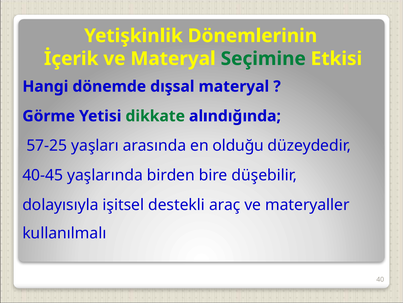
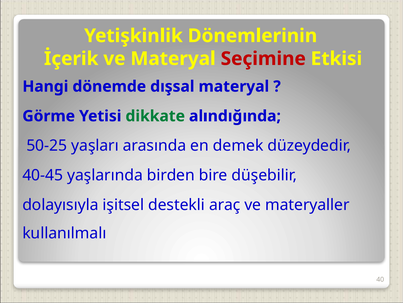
Seçimine colour: green -> red (263, 59)
57-25: 57-25 -> 50-25 (47, 145)
olduğu: olduğu -> demek (238, 145)
